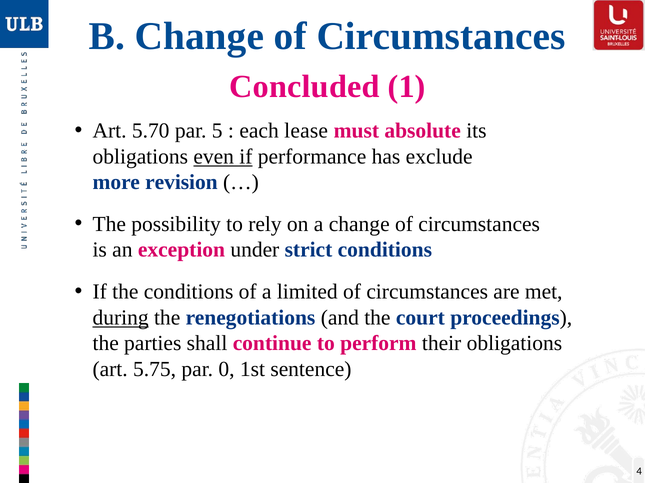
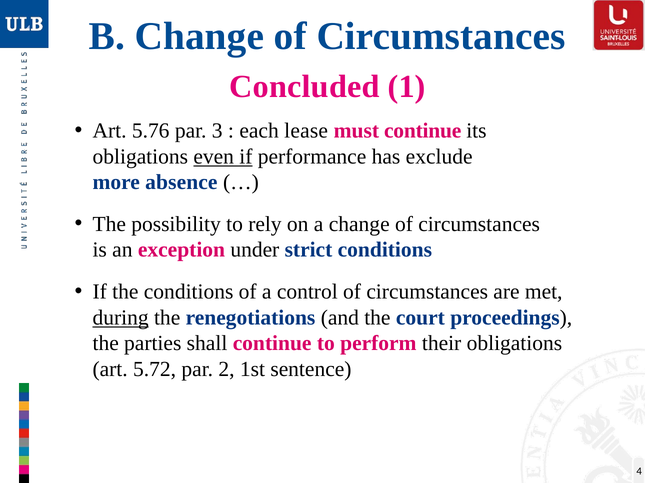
5.70: 5.70 -> 5.76 (151, 131)
5: 5 -> 3 (217, 131)
must absolute: absolute -> continue (423, 131)
revision: revision -> absence (181, 183)
limited: limited -> control (307, 292)
5.75: 5.75 -> 5.72 (155, 370)
0: 0 -> 2 (226, 370)
